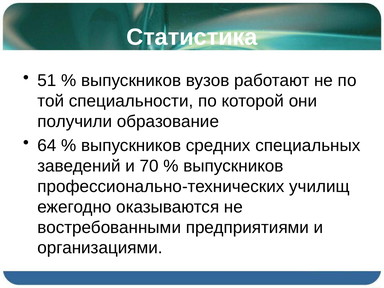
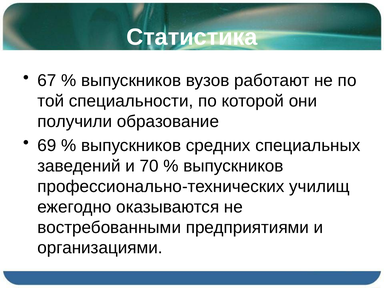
51: 51 -> 67 (47, 81)
64: 64 -> 69 (47, 145)
